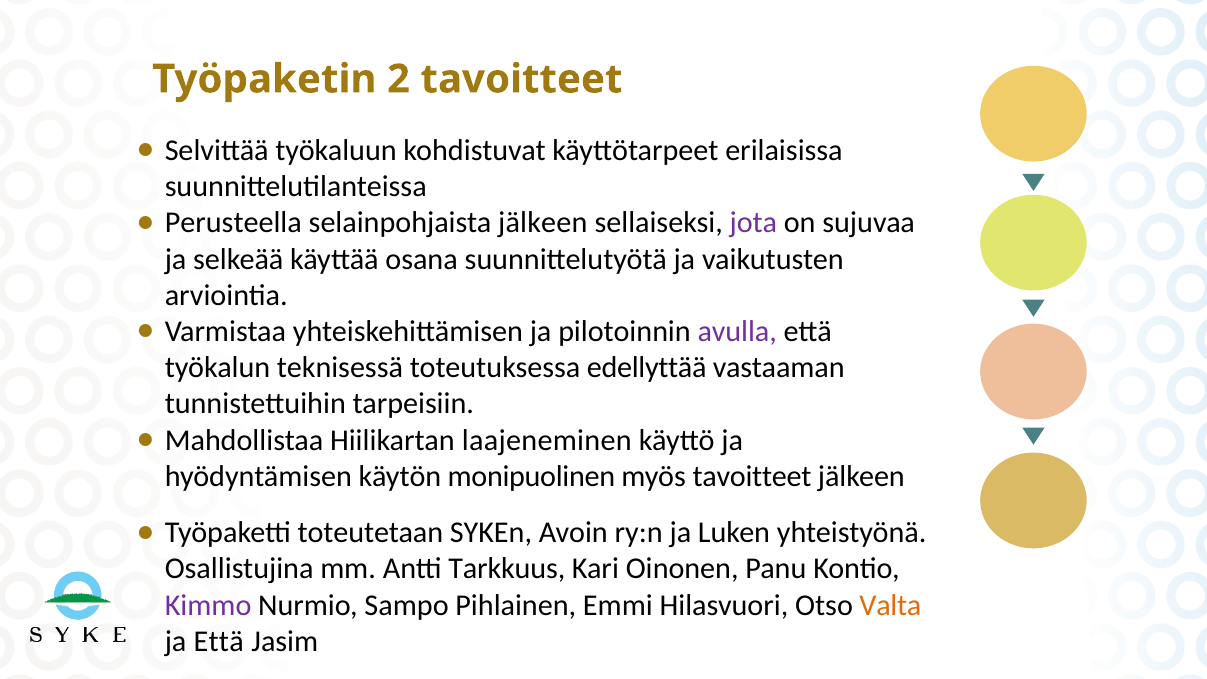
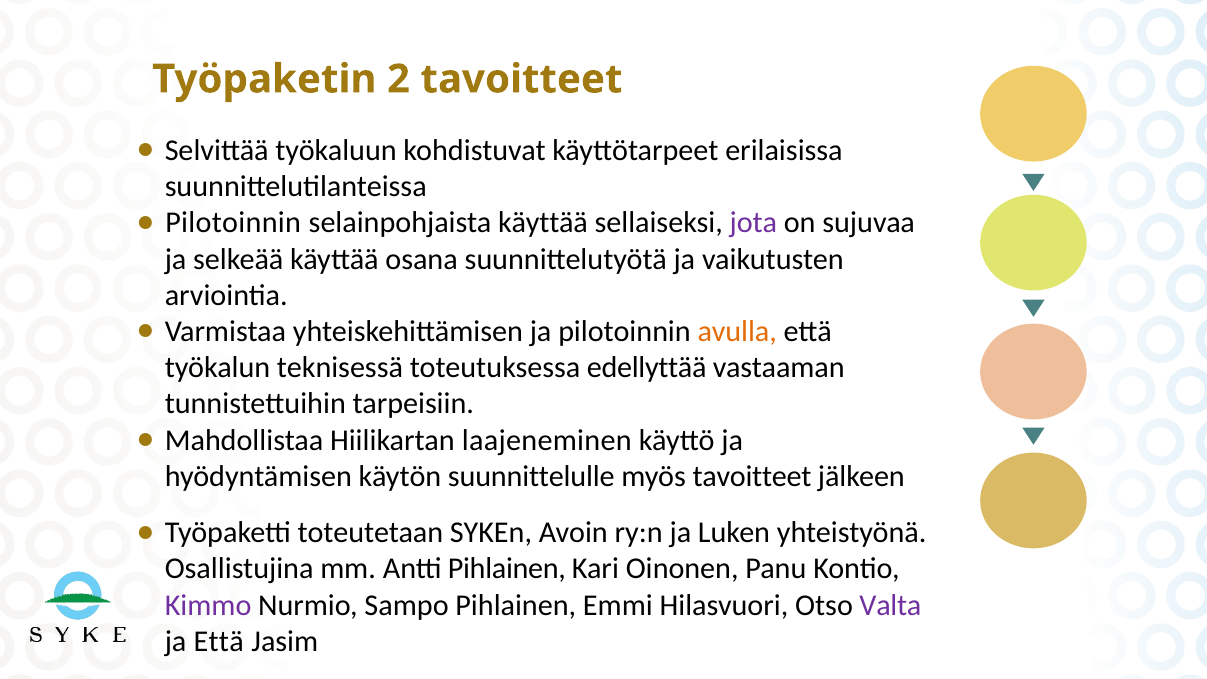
Perusteella: Perusteella -> Pilotoinnin (233, 223)
selainpohjaista jälkeen: jälkeen -> käyttää (543, 223)
avulla colour: purple -> orange (737, 332)
monipuolinen: monipuolinen -> suunnittelulle (531, 476)
Antti Tarkkuus: Tarkkuus -> Pihlainen (507, 569)
Valta colour: orange -> purple (890, 605)
